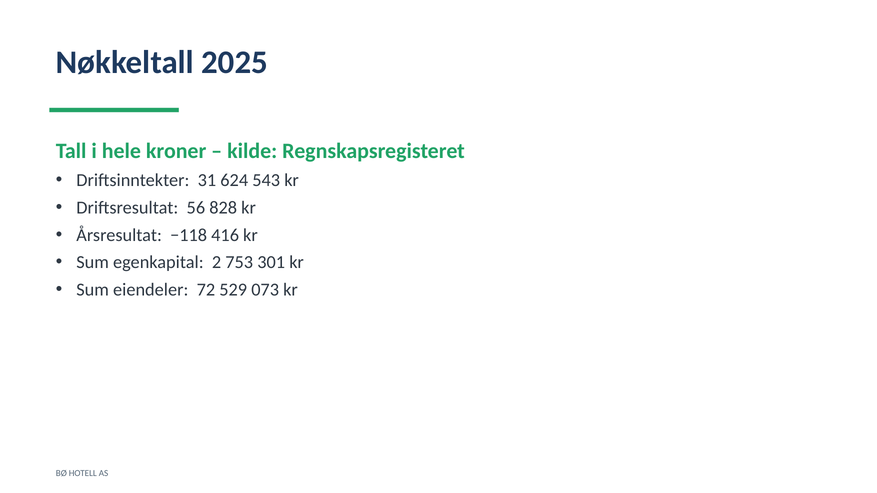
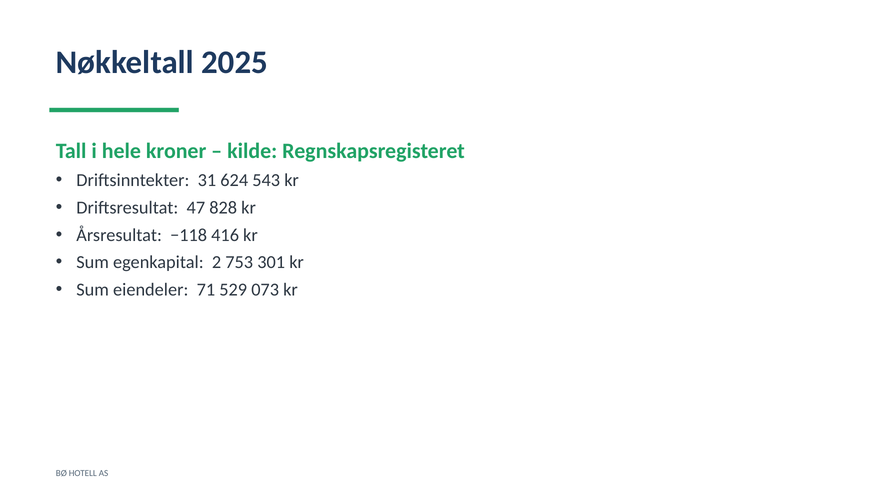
56: 56 -> 47 (196, 208)
72: 72 -> 71 (206, 290)
